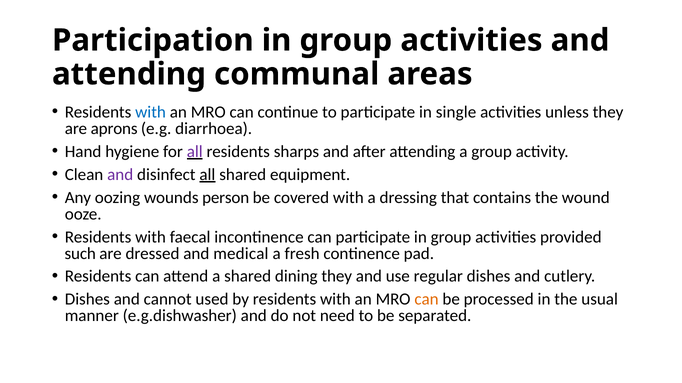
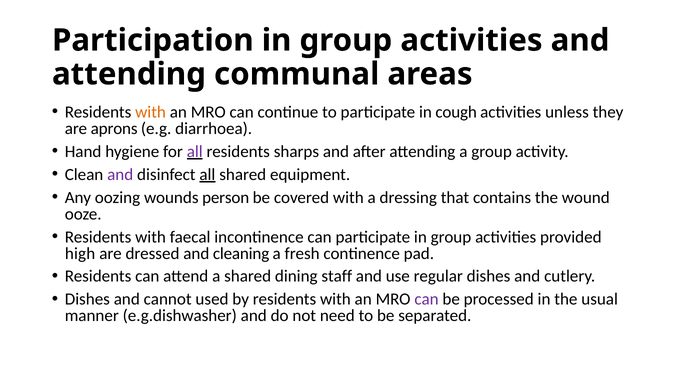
with colour: blue -> orange (151, 112)
single: single -> cough (456, 112)
such: such -> high (80, 254)
medical: medical -> cleaning (241, 254)
dining they: they -> staff (337, 277)
can colour: orange -> purple (427, 300)
